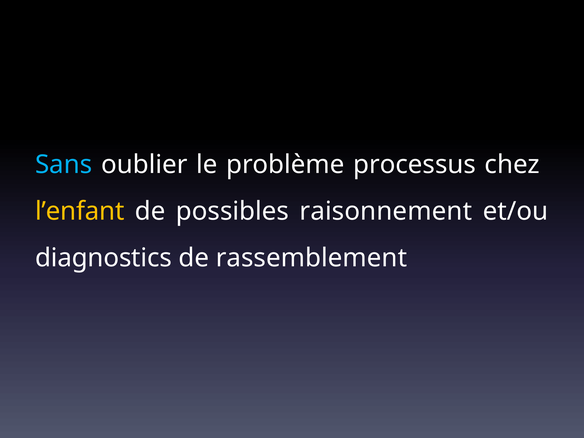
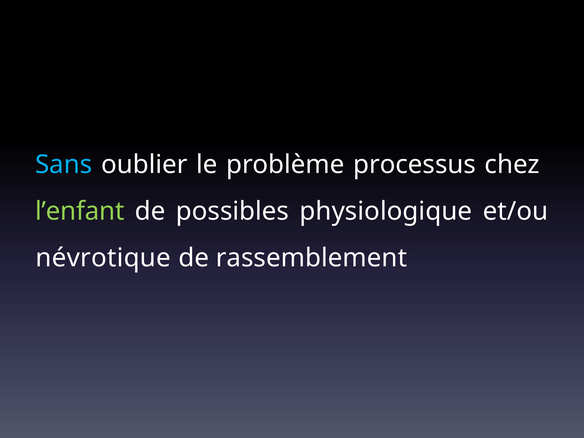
l’enfant colour: yellow -> light green (80, 211)
raisonnement: raisonnement -> physiologique (386, 211)
diagnostics: diagnostics -> névrotique (103, 258)
